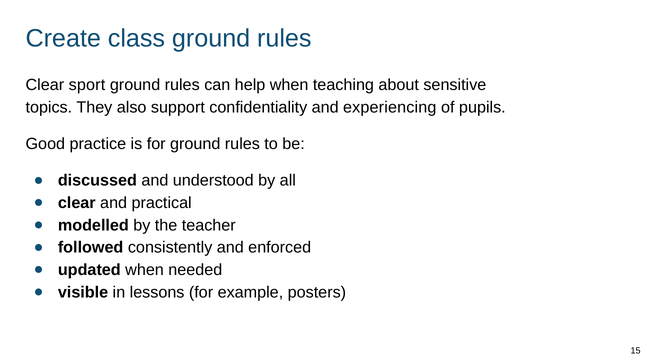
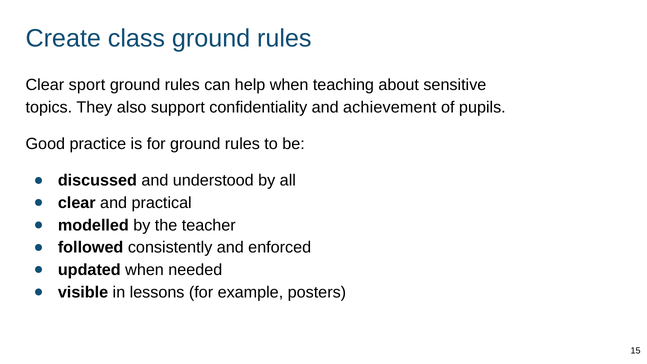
experiencing: experiencing -> achievement (390, 107)
